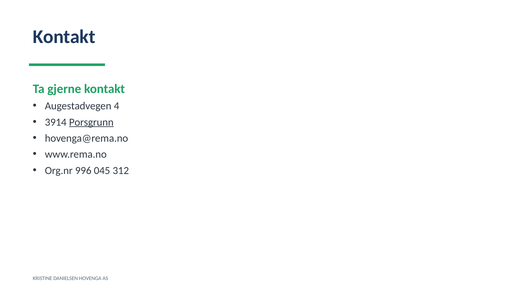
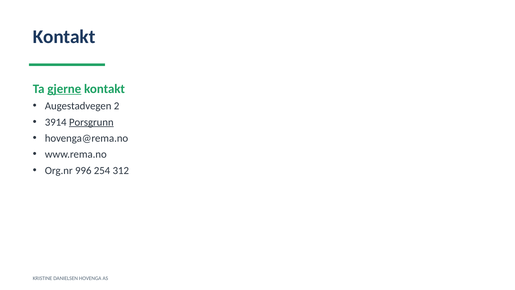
gjerne underline: none -> present (64, 89)
4: 4 -> 2 (117, 106)
045: 045 -> 254 (102, 170)
